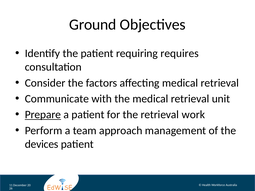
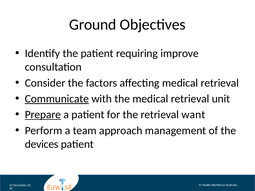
requires: requires -> improve (180, 54)
Communicate underline: none -> present (57, 99)
work: work -> want (193, 115)
